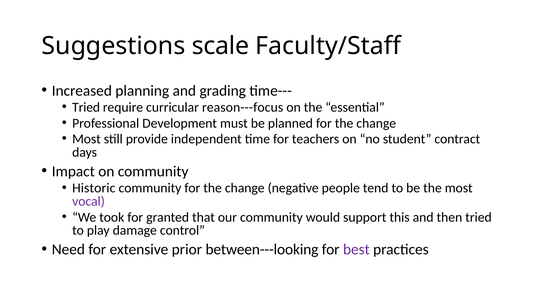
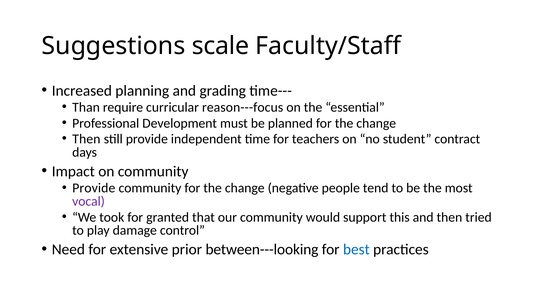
Tried: Tried -> Than (86, 107)
Most: Most -> Then (86, 139)
Historic: Historic -> Provide (94, 188)
best colour: purple -> blue (356, 249)
